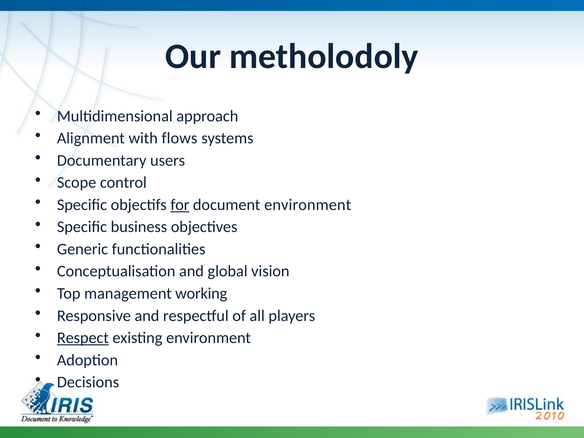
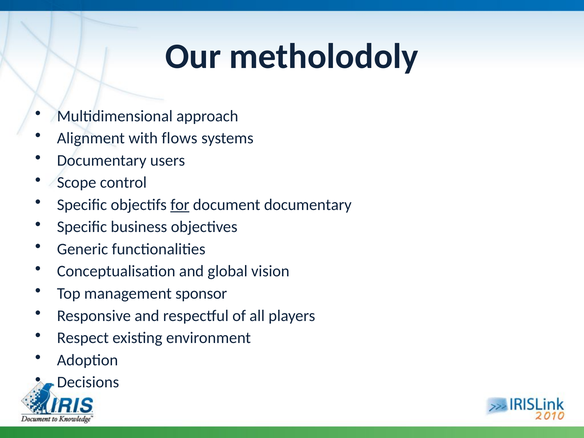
document environment: environment -> documentary (308, 205)
working: working -> sponsor (201, 293)
Respect underline: present -> none (83, 338)
